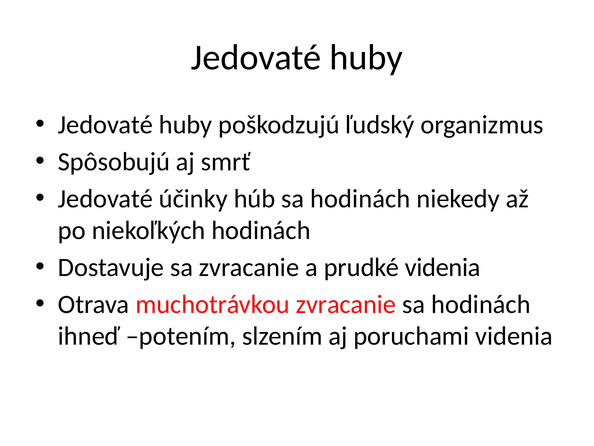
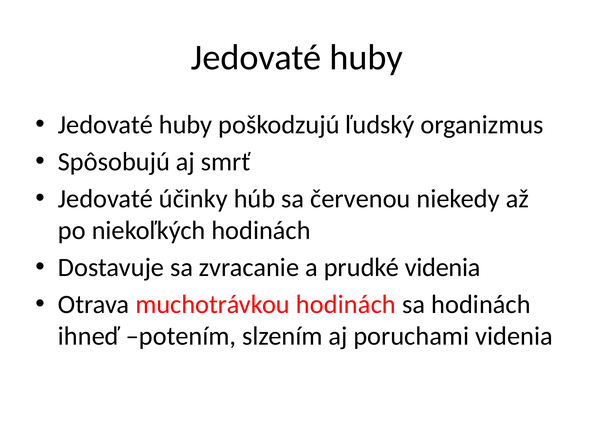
húb sa hodinách: hodinách -> červenou (360, 199)
muchotrávkou zvracanie: zvracanie -> hodinách (346, 304)
